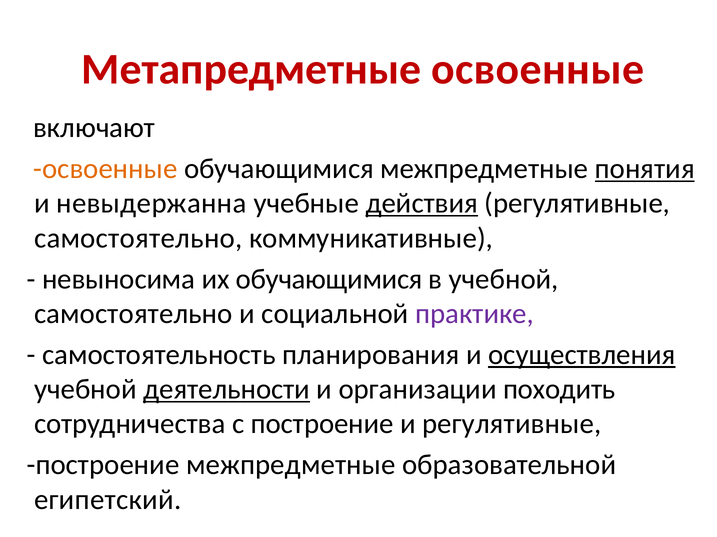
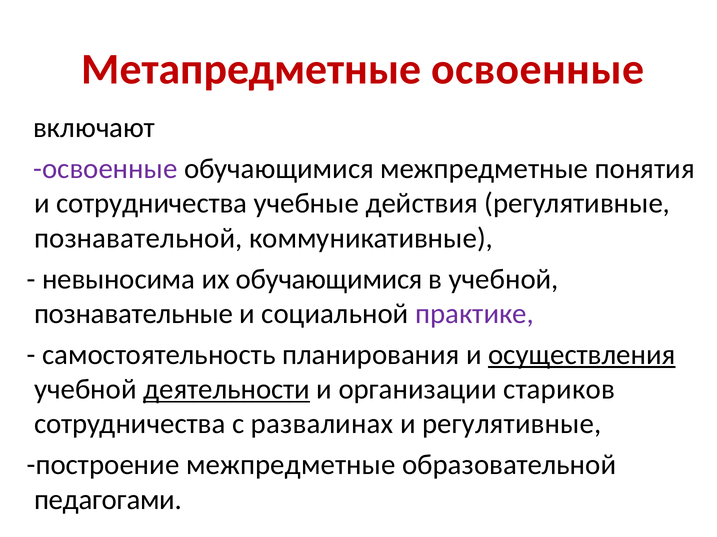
освоенные colour: orange -> purple (105, 169)
понятия underline: present -> none (645, 169)
и невыдержанна: невыдержанна -> сотрудничества (152, 204)
действия underline: present -> none (422, 204)
самостоятельно: самостоятельно -> познавательной (138, 238)
самостоятельно: самостоятельно -> познавательные (134, 314)
походить: походить -> стариков (559, 390)
с построение: построение -> развалинах (322, 425)
египетский: египетский -> педагогами (108, 500)
